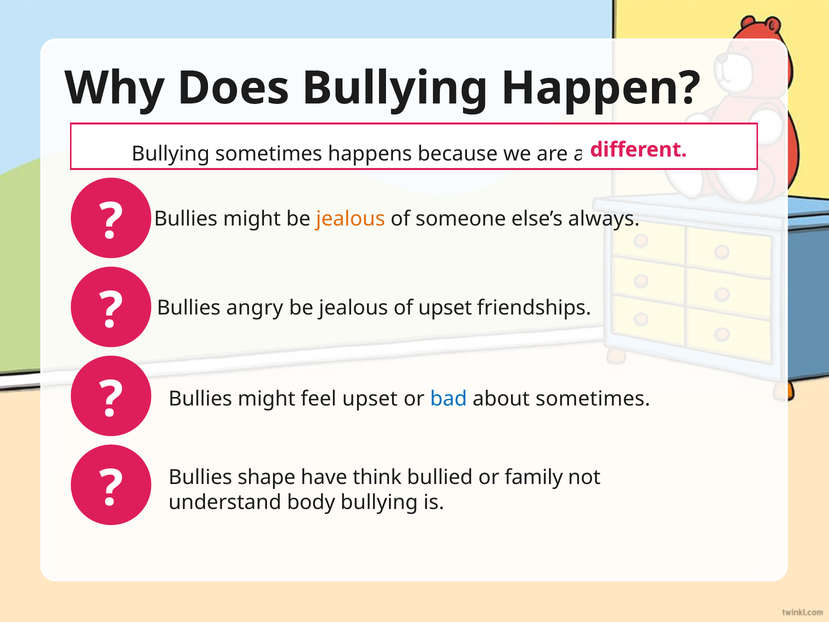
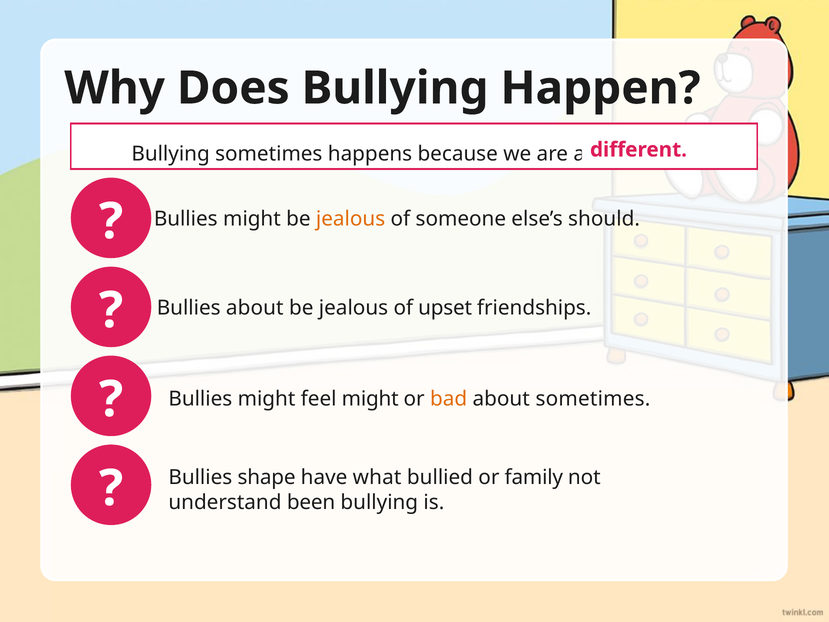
always: always -> should (604, 219)
Bullies angry: angry -> about (255, 308)
feel upset: upset -> might (370, 399)
bad colour: blue -> orange (449, 399)
think: think -> what (377, 477)
body: body -> been (311, 502)
